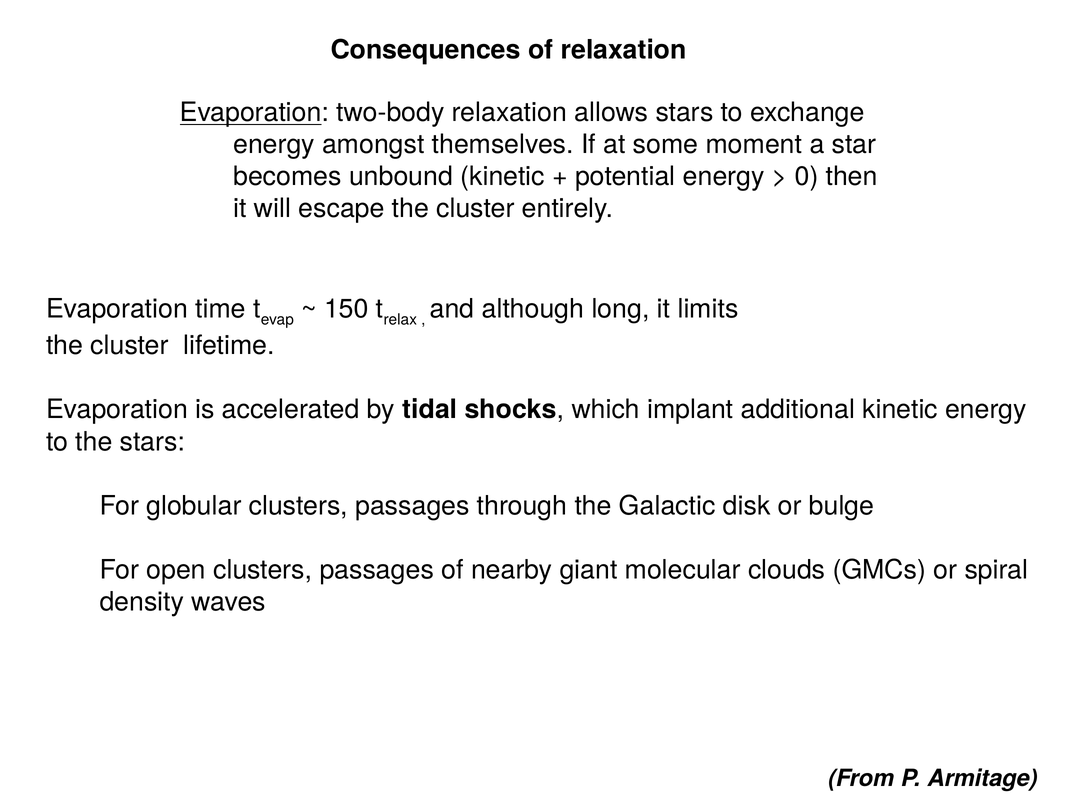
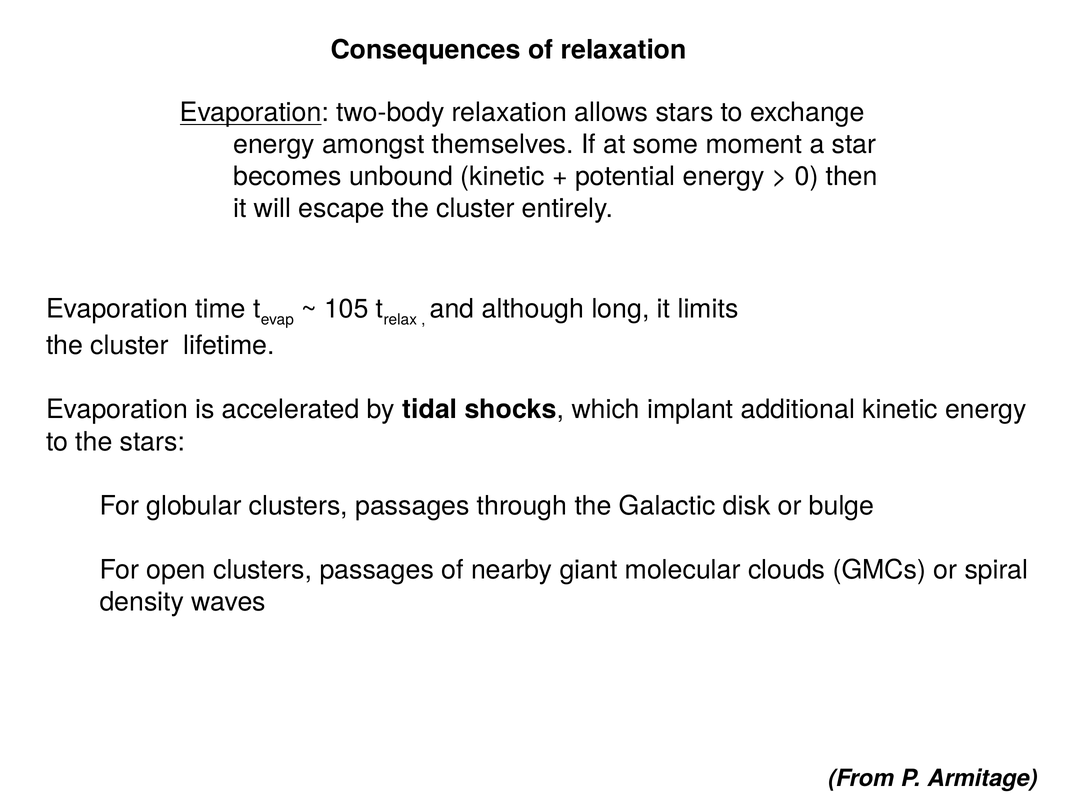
150: 150 -> 105 (346, 309)
